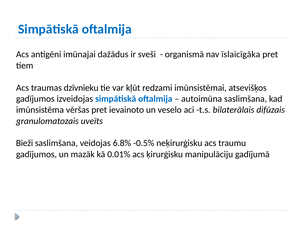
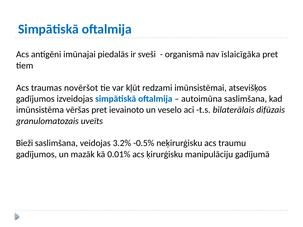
dažādus: dažādus -> piedalās (113, 54)
dzīvnieku: dzīvnieku -> novēršot (81, 88)
6.8%: 6.8% -> 3.2% (122, 143)
